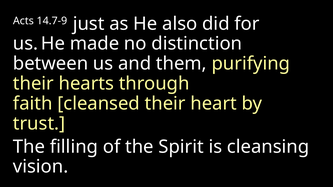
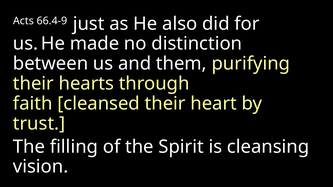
14.7-9: 14.7-9 -> 66.4-9 (52, 21)
